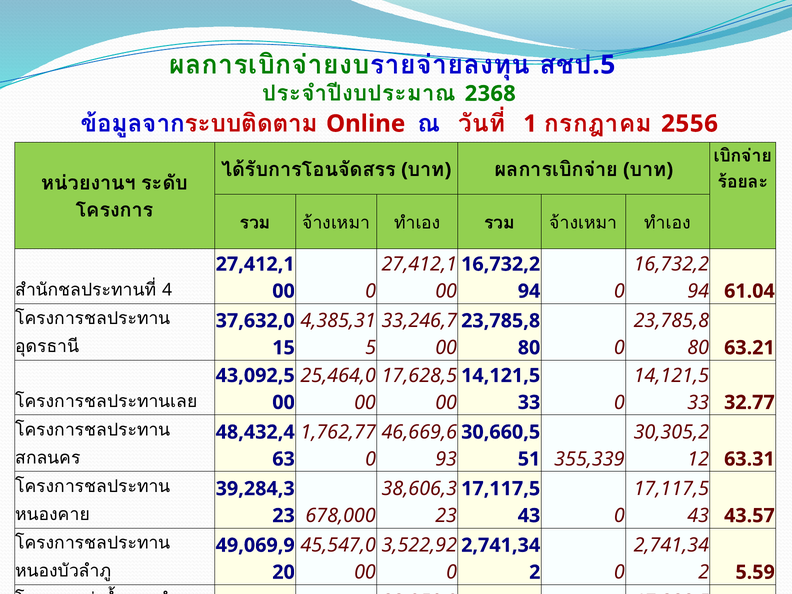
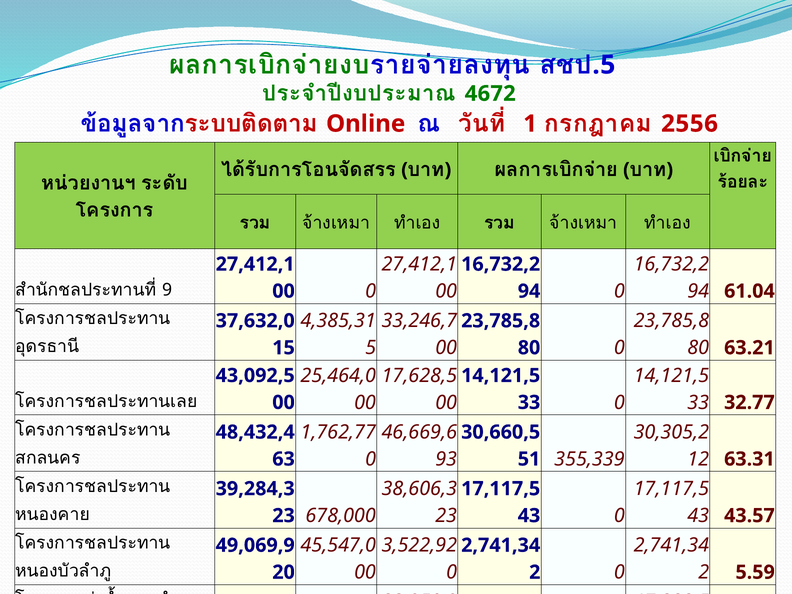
2368: 2368 -> 4672 (490, 94)
4: 4 -> 9 (167, 290)
